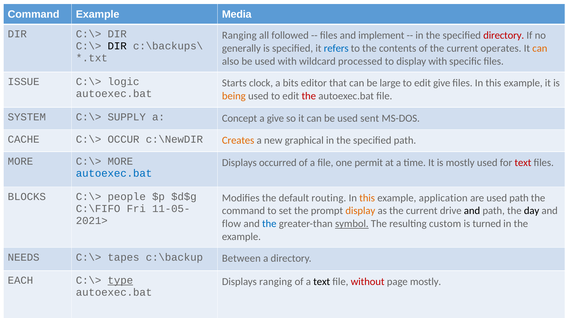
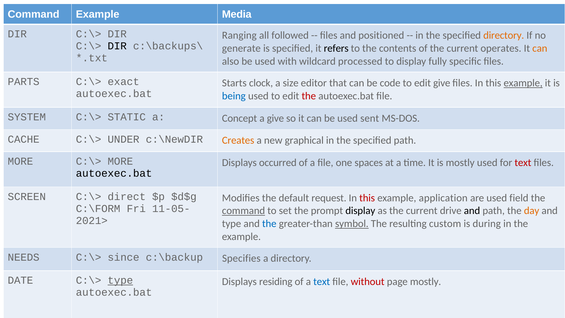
implement: implement -> positioned (381, 35)
directory colour: red -> orange (504, 35)
generally: generally -> generate (241, 48)
refers colour: blue -> black (336, 48)
display with: with -> fully (438, 61)
ISSUE: ISSUE -> PARTS (24, 82)
logic: logic -> exact (124, 82)
bits: bits -> size (291, 83)
large: large -> code (390, 83)
example underline: none -> present (523, 83)
being colour: orange -> blue (234, 96)
SUPPLY: SUPPLY -> STATIC (127, 117)
OCCUR: OCCUR -> UNDER (124, 139)
permit: permit -> spaces (369, 163)
autoexec.bat colour: blue -> black (114, 173)
BLOCKS: BLOCKS -> SCREEN (27, 196)
people: people -> direct (127, 196)
routing: routing -> request (329, 198)
this colour: orange -> red (367, 198)
used path: path -> field (519, 198)
C:\FIFO: C:\FIFO -> C:\FORM (98, 208)
command underline: none -> present (244, 211)
display colour: orange -> black (360, 211)
day colour: black -> orange (532, 211)
flow: flow -> type (232, 224)
turned: turned -> during (487, 224)
tapes: tapes -> since (124, 257)
Between: Between -> Specifies (241, 258)
EACH: EACH -> DATE (20, 280)
Displays ranging: ranging -> residing (276, 282)
text colour: black -> blue (322, 282)
